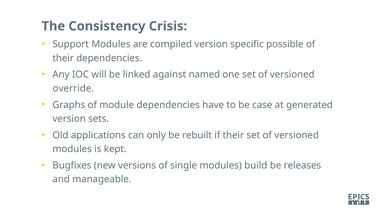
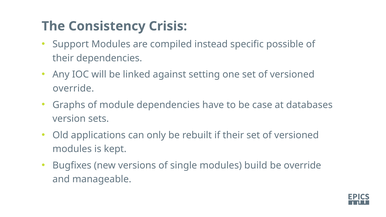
compiled version: version -> instead (211, 44)
named: named -> setting (204, 75)
generated: generated -> databases (309, 105)
be releases: releases -> override (302, 166)
